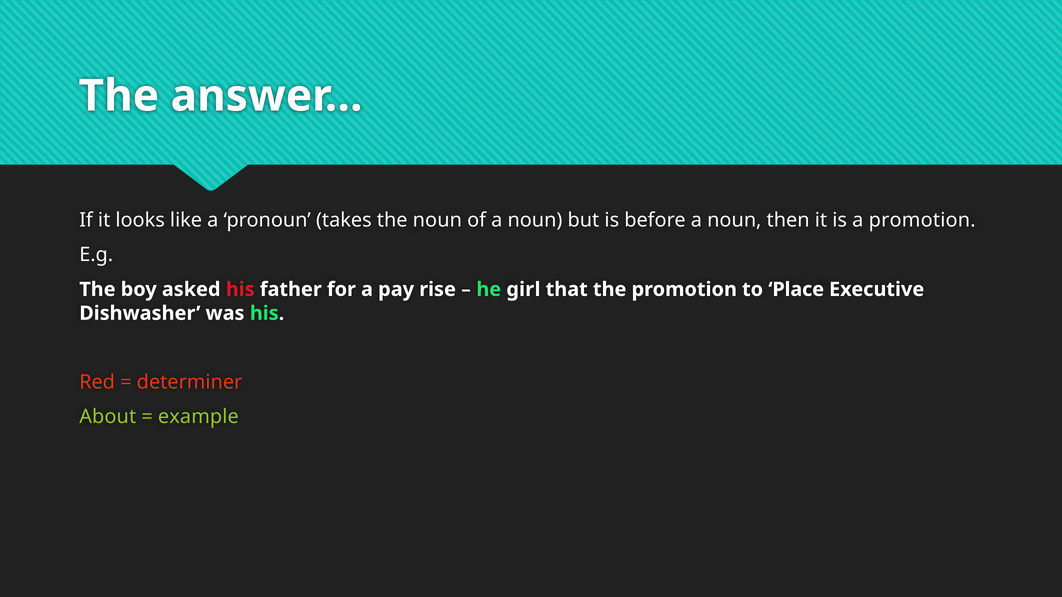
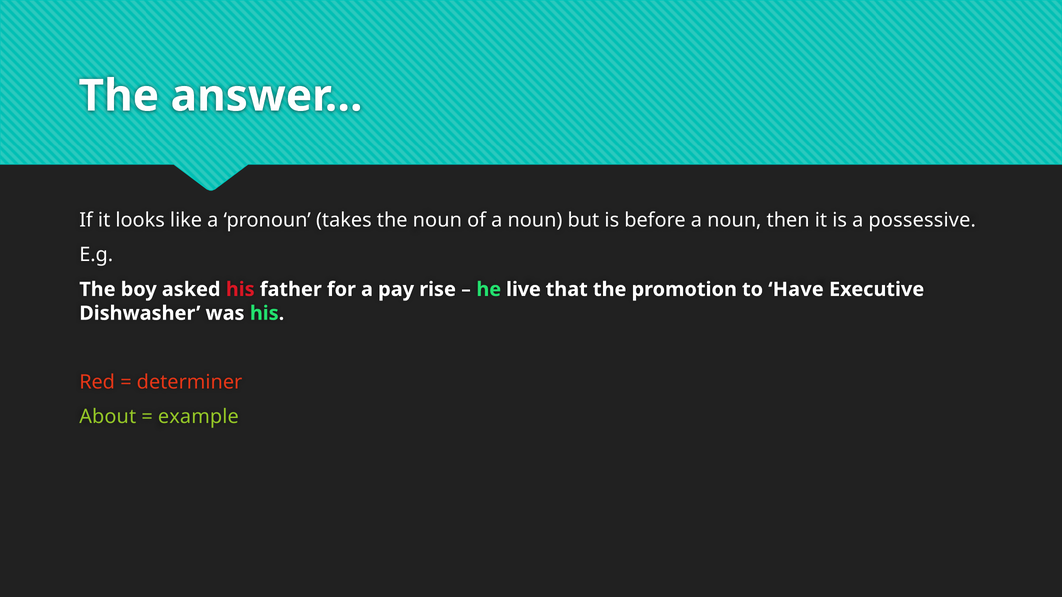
a promotion: promotion -> possessive (922, 221)
girl: girl -> live (524, 290)
Place: Place -> Have (796, 290)
